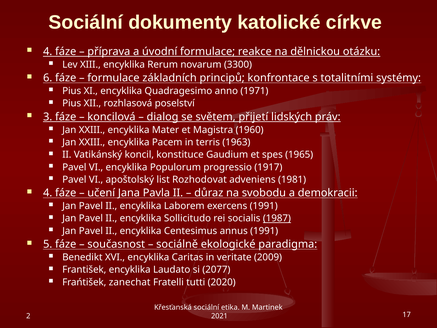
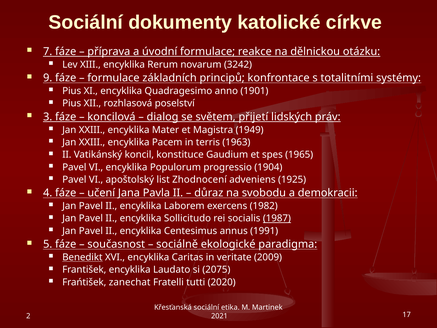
4: 4 -> 7 (48, 51)
3300: 3300 -> 3242 (238, 65)
6: 6 -> 9 (48, 78)
1971: 1971 -> 1901 (254, 91)
1960: 1960 -> 1949 (250, 130)
1917: 1917 -> 1904 (268, 167)
Rozhodovat: Rozhodovat -> Zhodnocení (199, 179)
1981: 1981 -> 1925 (292, 179)
exercens 1991: 1991 -> 1982 (264, 206)
Benedikt underline: none -> present (82, 257)
2077: 2077 -> 2075 (216, 270)
